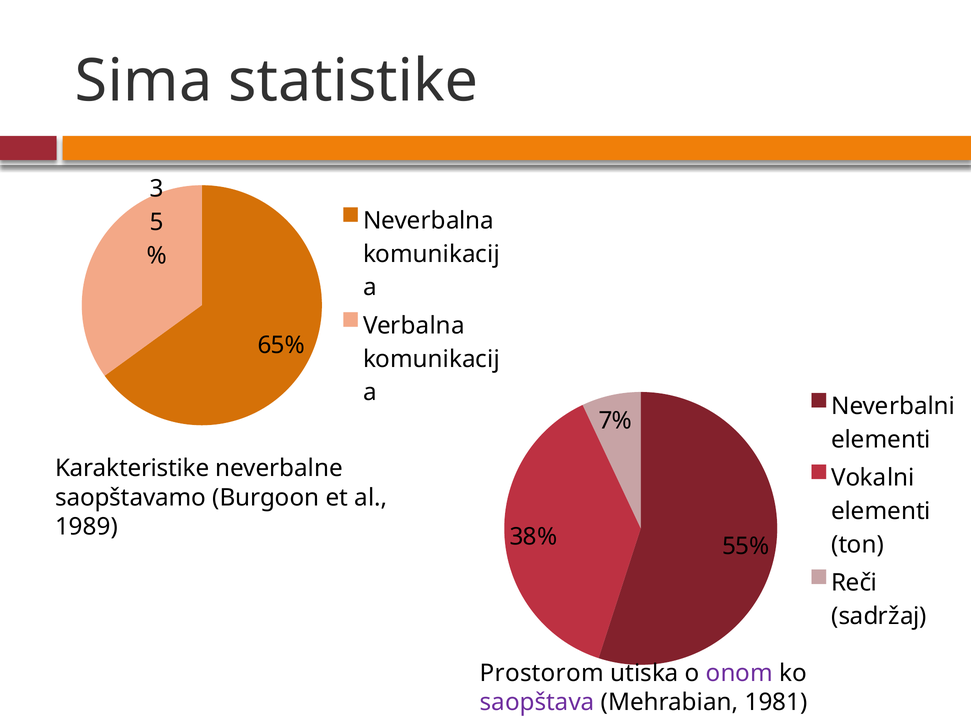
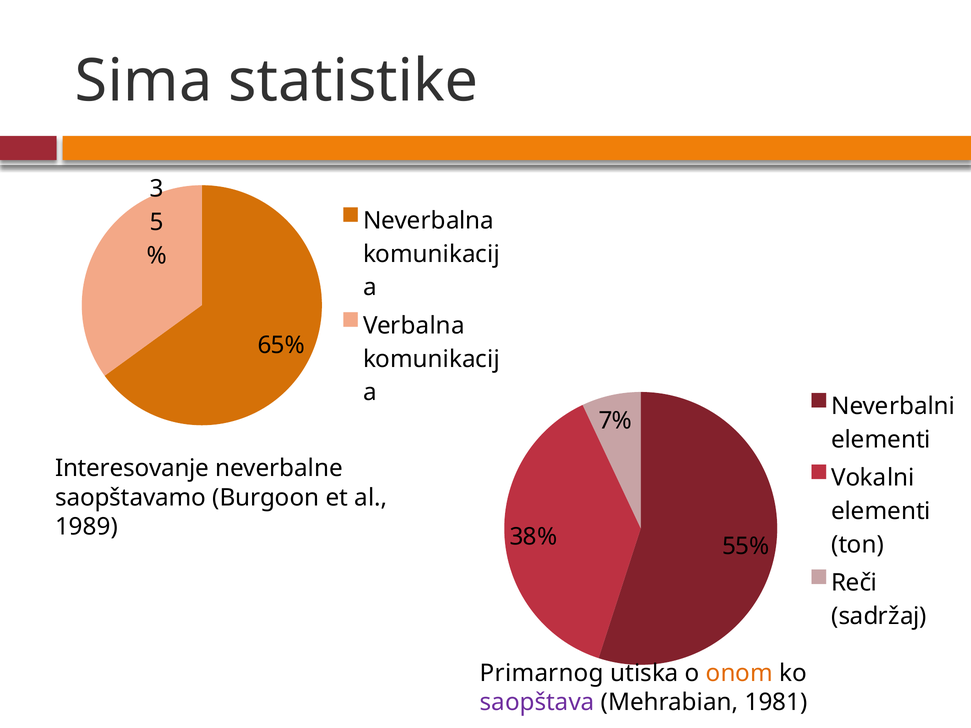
Karakteristike: Karakteristike -> Interesovanje (132, 469)
Prostorom: Prostorom -> Primarnog (542, 673)
onom colour: purple -> orange (739, 673)
